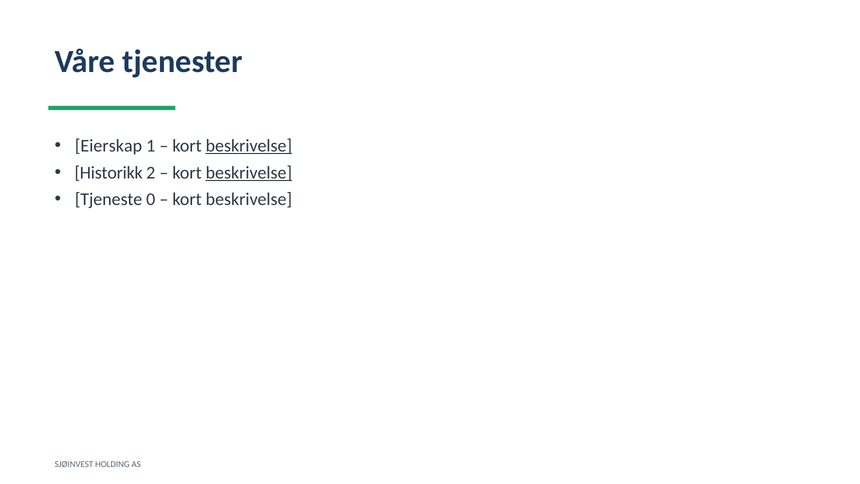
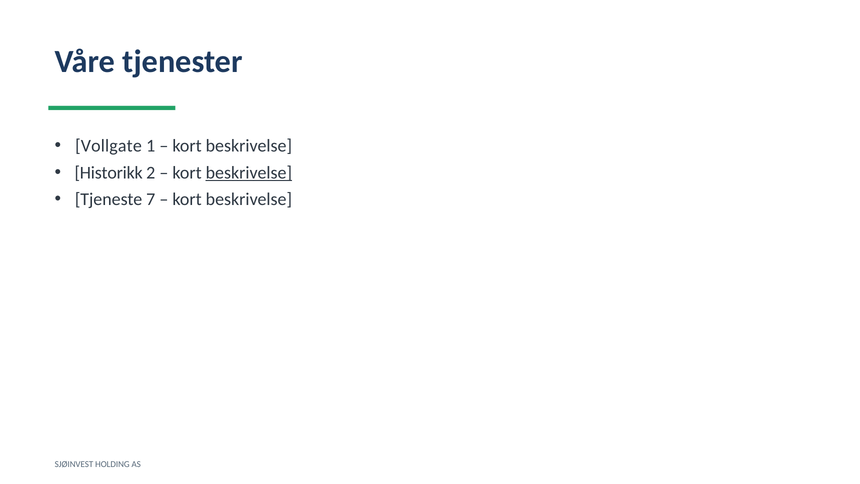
Eierskap: Eierskap -> Vollgate (108, 146)
beskrivelse underline: present -> none (249, 146)
0: 0 -> 7 (151, 199)
